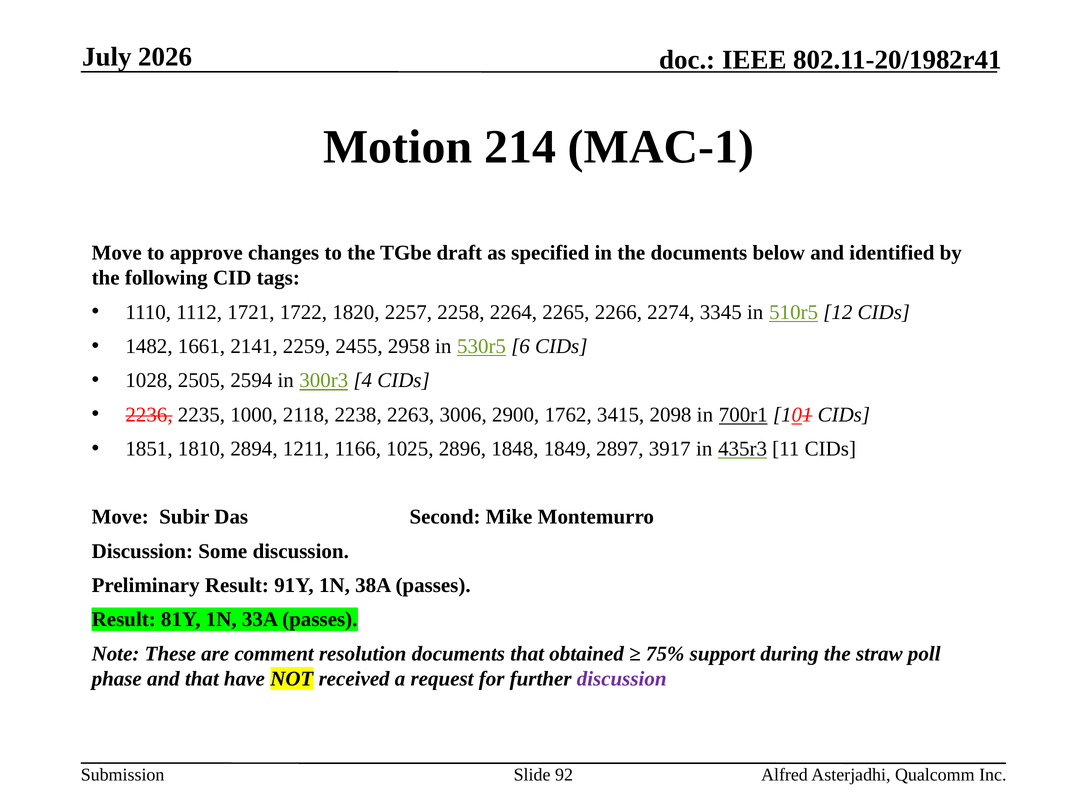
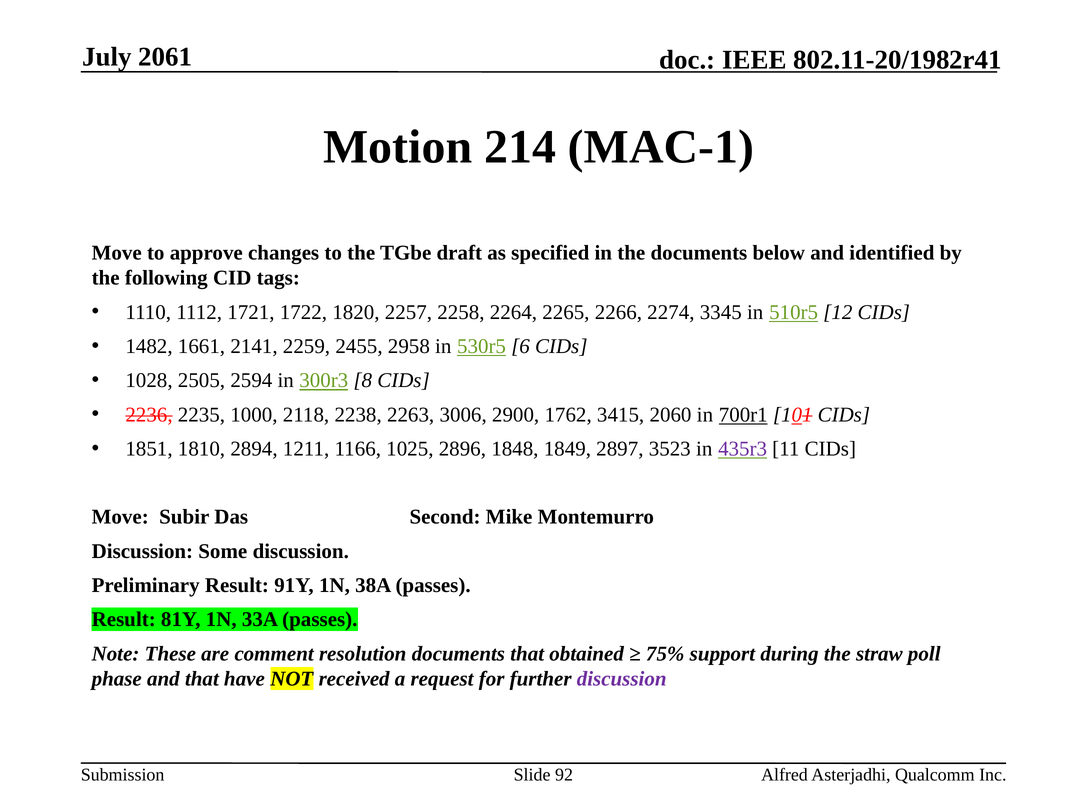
2026: 2026 -> 2061 (165, 57)
4: 4 -> 8 (363, 381)
2098: 2098 -> 2060 (671, 415)
3917: 3917 -> 3523 (670, 449)
435r3 colour: black -> purple (743, 449)
